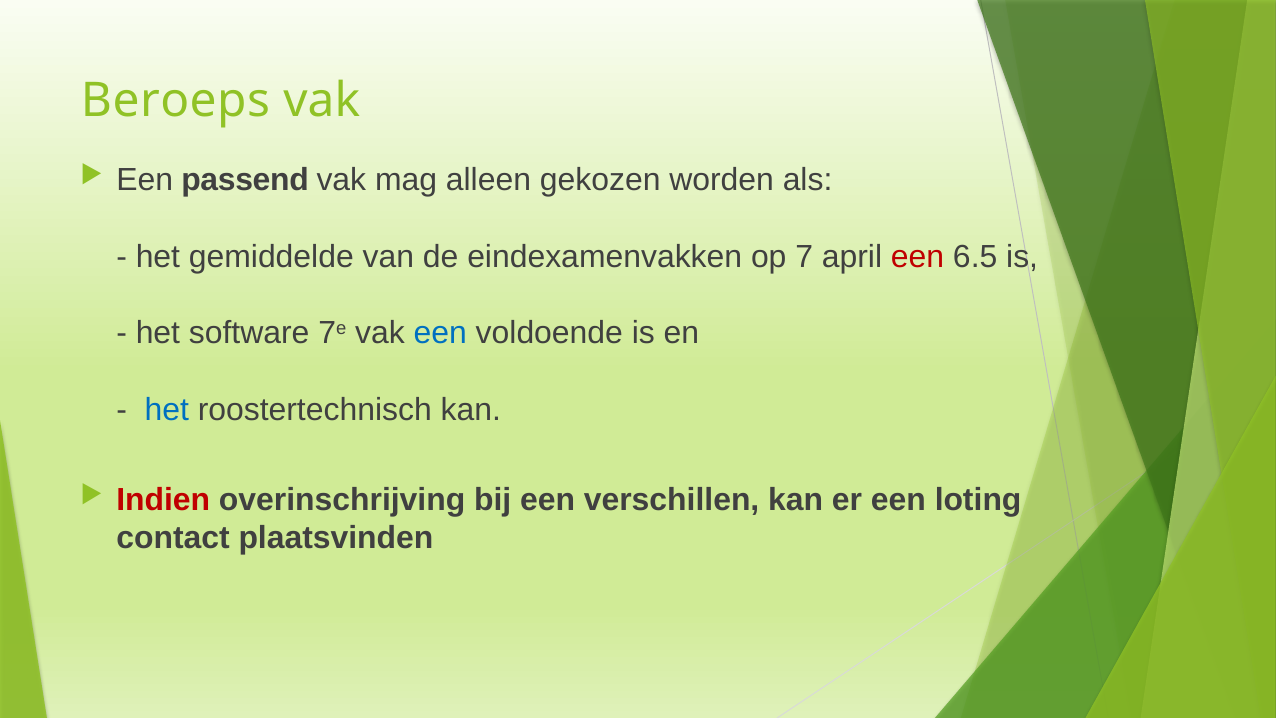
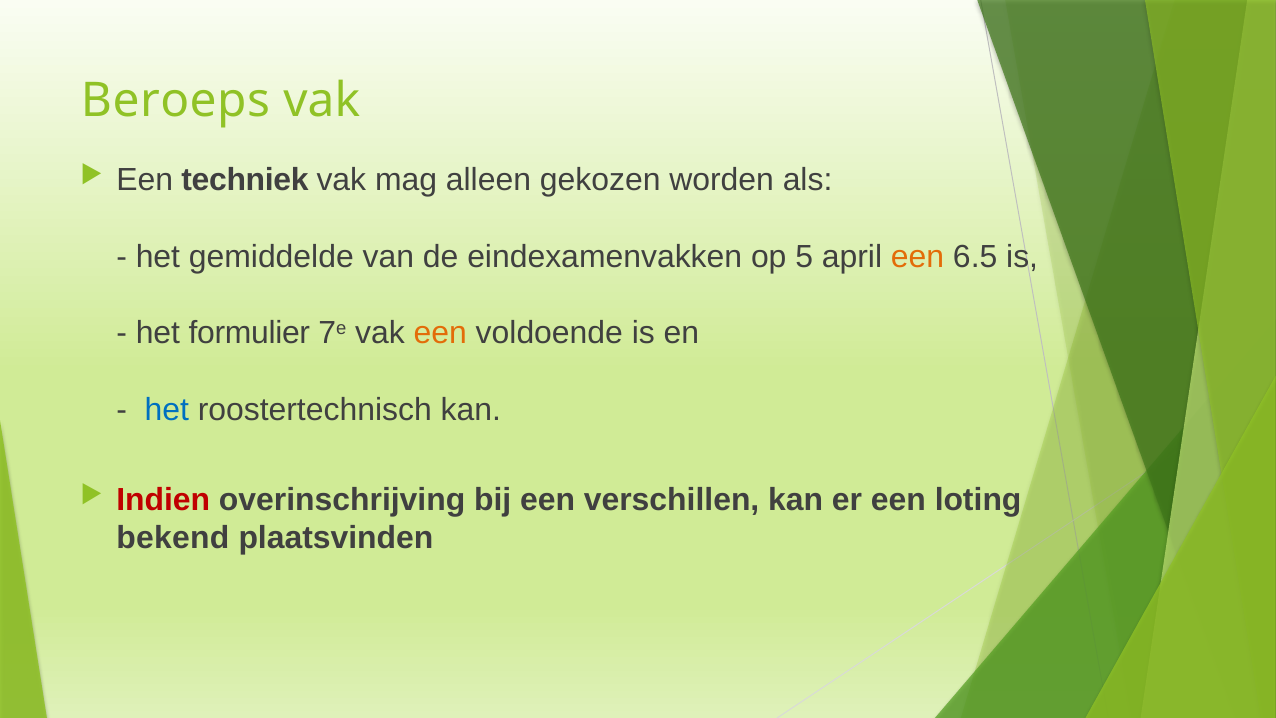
passend: passend -> techniek (245, 180)
7: 7 -> 5 (804, 257)
een colour: red -> orange (918, 257)
software: software -> formulier (249, 333)
een colour: blue -> orange (440, 333)
contact: contact -> bekend (173, 538)
